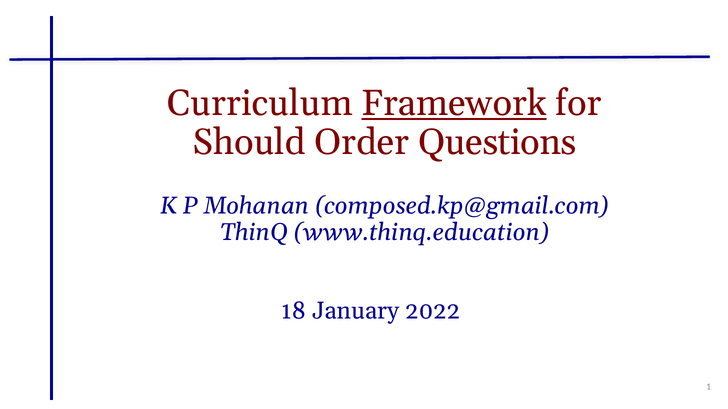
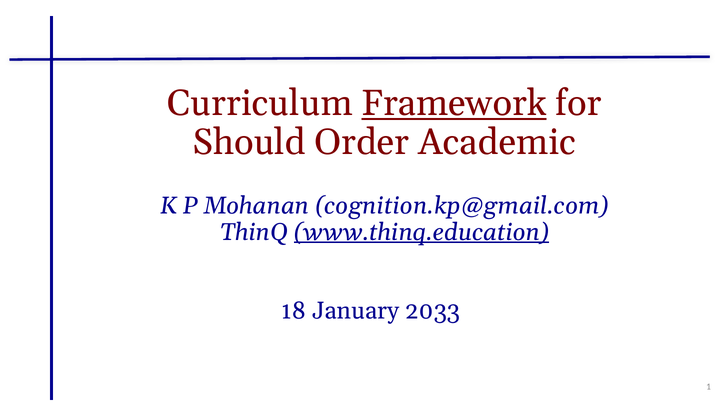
Questions: Questions -> Academic (497, 143)
composed.kp@gmail.com: composed.kp@gmail.com -> cognition.kp@gmail.com (462, 206)
www.thinq.education underline: none -> present (422, 232)
2022: 2022 -> 2033 (433, 311)
